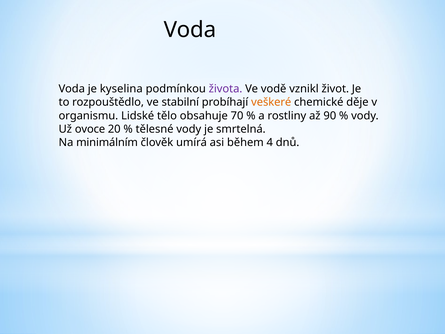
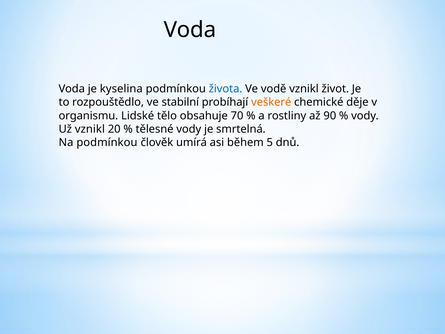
života colour: purple -> blue (226, 89)
Už ovoce: ovoce -> vznikl (90, 129)
Na minimálním: minimálním -> podmínkou (107, 142)
4: 4 -> 5 (270, 142)
